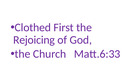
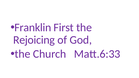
Clothed: Clothed -> Franklin (33, 28)
